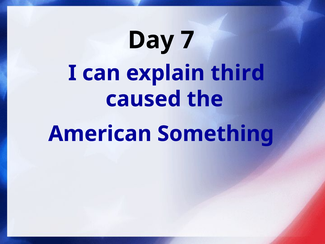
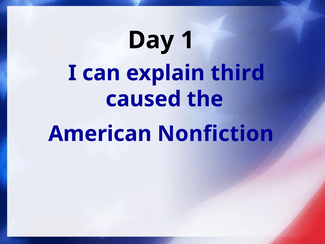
7: 7 -> 1 (187, 40)
Something: Something -> Nonfiction (215, 134)
